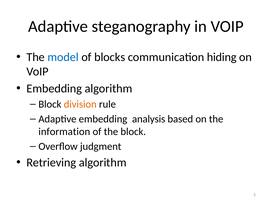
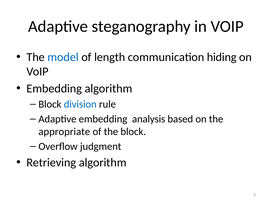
blocks: blocks -> length (110, 57)
division colour: orange -> blue (80, 104)
information: information -> appropriate (64, 132)
